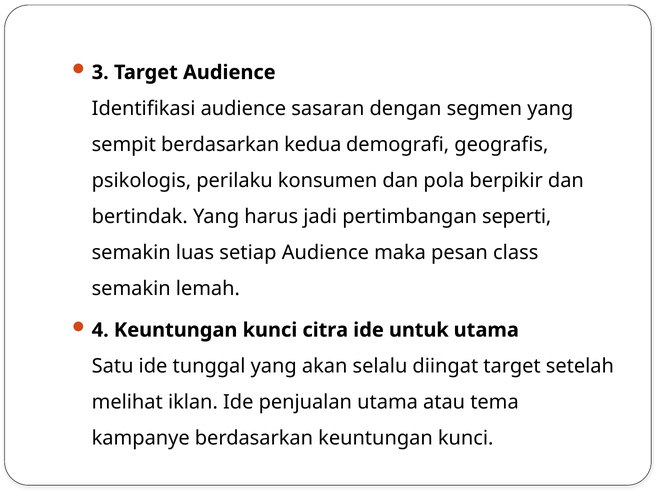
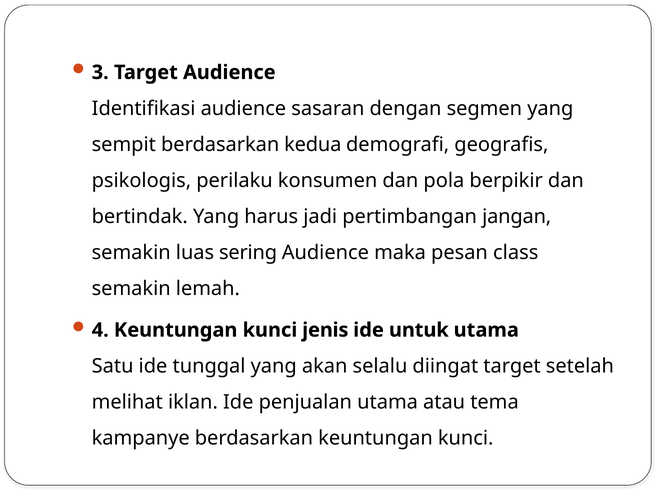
seperti: seperti -> jangan (517, 217)
setiap: setiap -> sering (248, 253)
citra: citra -> jenis (325, 330)
